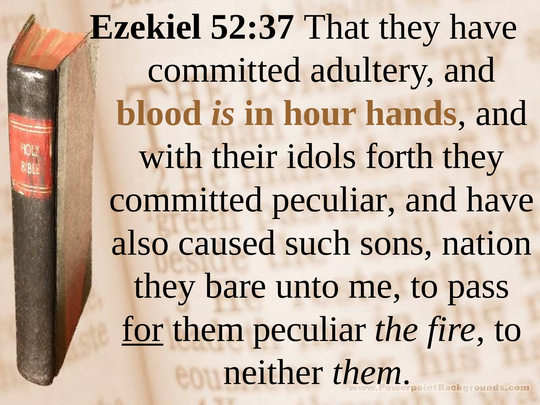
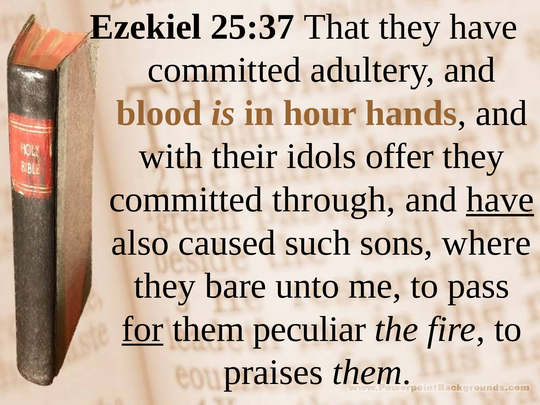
52:37: 52:37 -> 25:37 (253, 27)
forth: forth -> offer (400, 156)
committed peculiar: peculiar -> through (334, 200)
have underline: none -> present (500, 200)
nation: nation -> where (487, 243)
neither: neither -> praises (273, 372)
